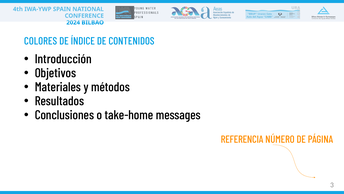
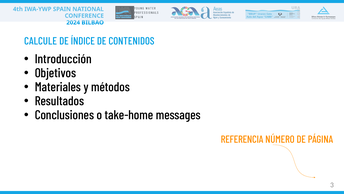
COLORES: COLORES -> CALCULE (41, 41)
